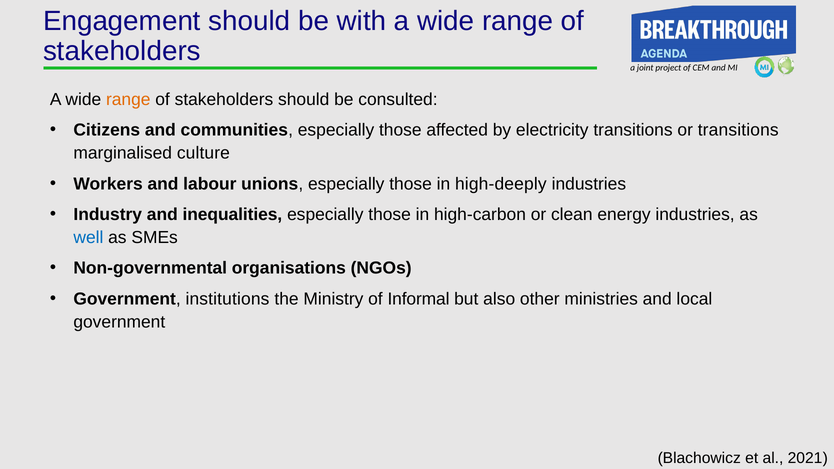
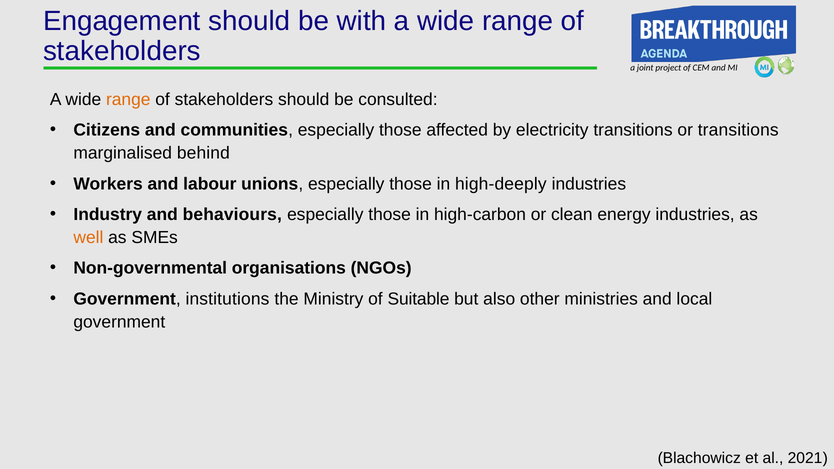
culture: culture -> behind (203, 153)
inequalities: inequalities -> behaviours (232, 215)
well colour: blue -> orange (88, 238)
Informal: Informal -> Suitable (419, 299)
